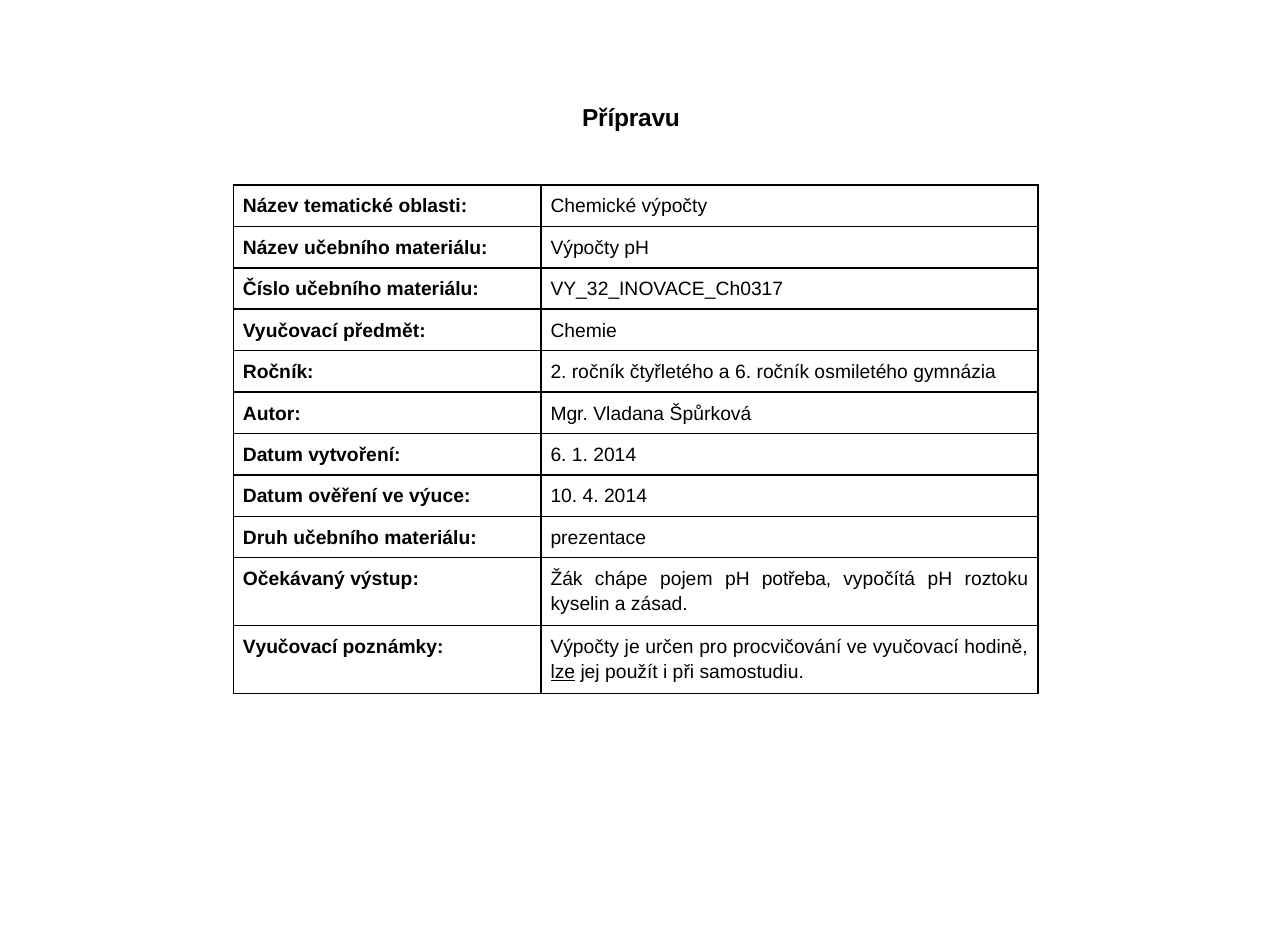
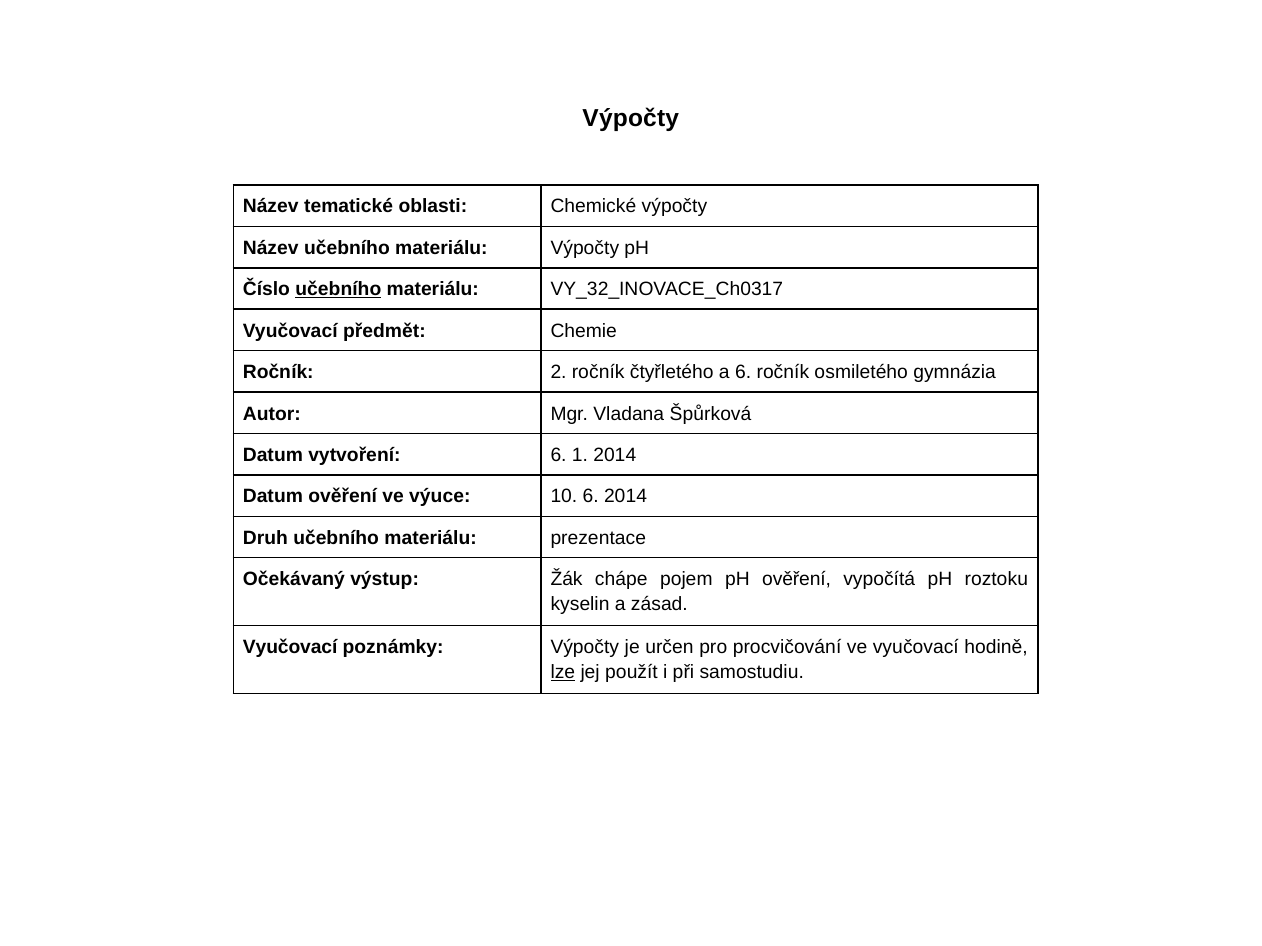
Přípravu: Přípravu -> Výpočty (631, 119)
učebního underline: none -> present (338, 290)
10 4: 4 -> 6 (591, 497)
pH potřeba: potřeba -> ověření (797, 580)
